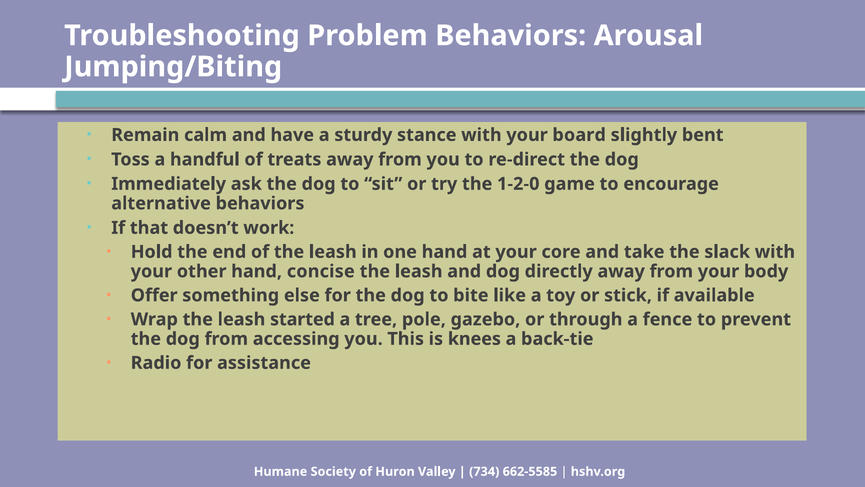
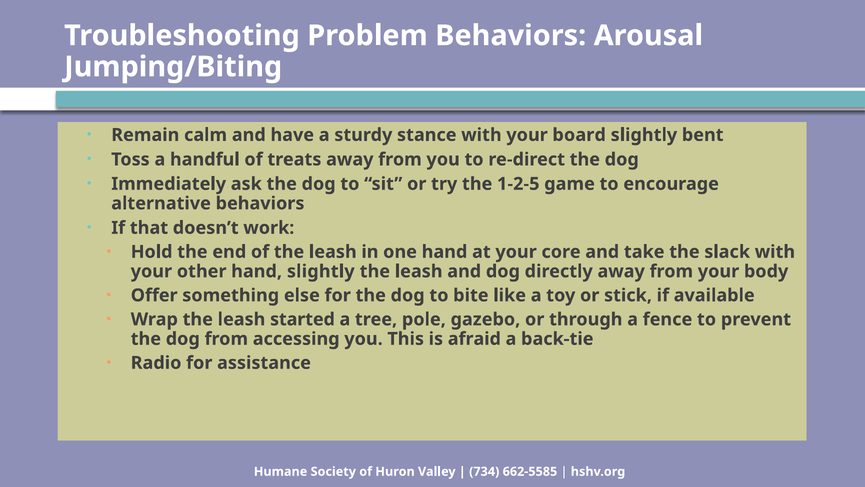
1-2-0: 1-2-0 -> 1-2-5 (518, 184)
hand concise: concise -> slightly (321, 271)
knees: knees -> afraid (474, 339)
